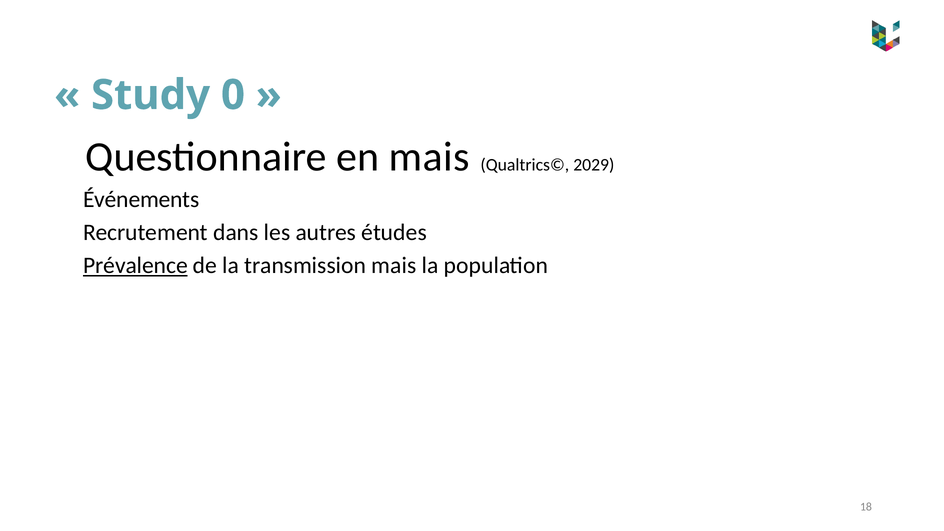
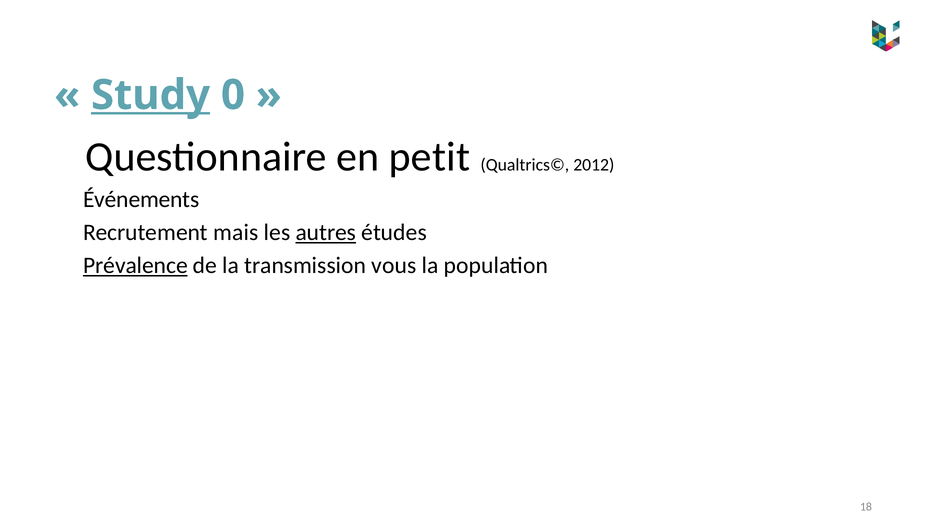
Study underline: none -> present (151, 95)
en mais: mais -> petit (429, 157)
2029: 2029 -> 2012 (594, 165)
dans: dans -> mais (236, 233)
autres underline: none -> present (326, 233)
transmission mais: mais -> vous (394, 266)
